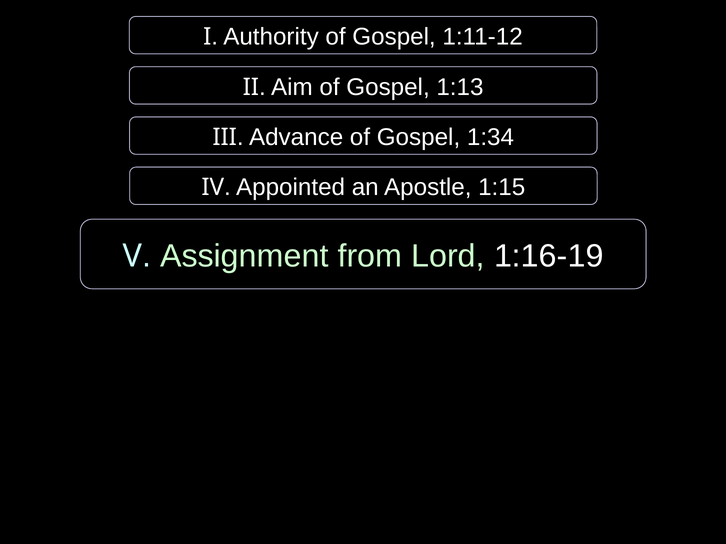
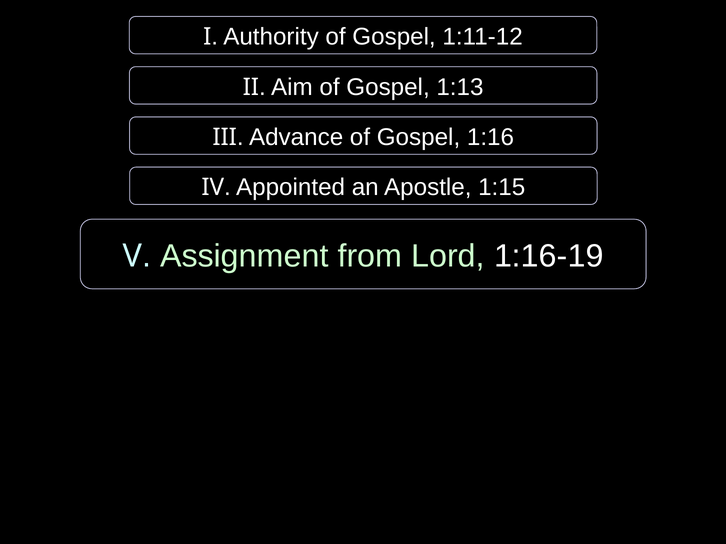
1:34: 1:34 -> 1:16 (490, 137)
